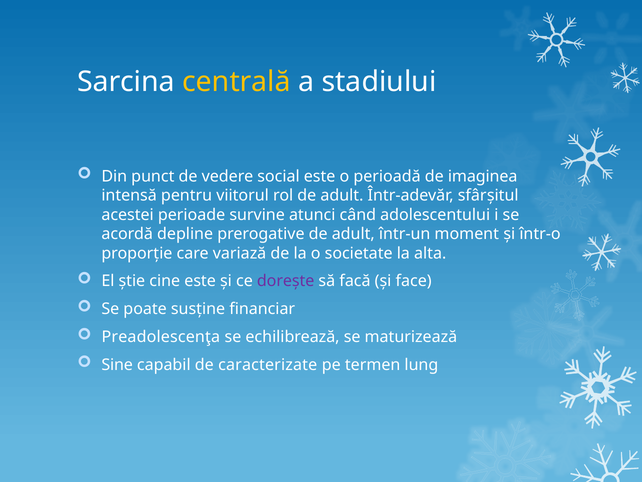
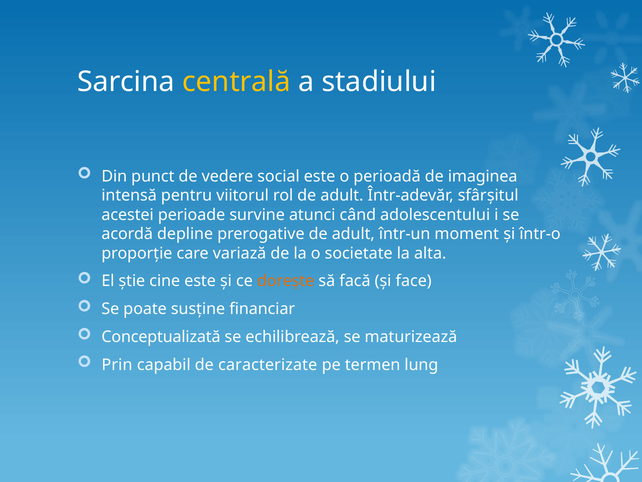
dorește colour: purple -> orange (286, 281)
Preadolescenţa: Preadolescenţa -> Conceptualizată (161, 337)
Sine: Sine -> Prin (117, 364)
